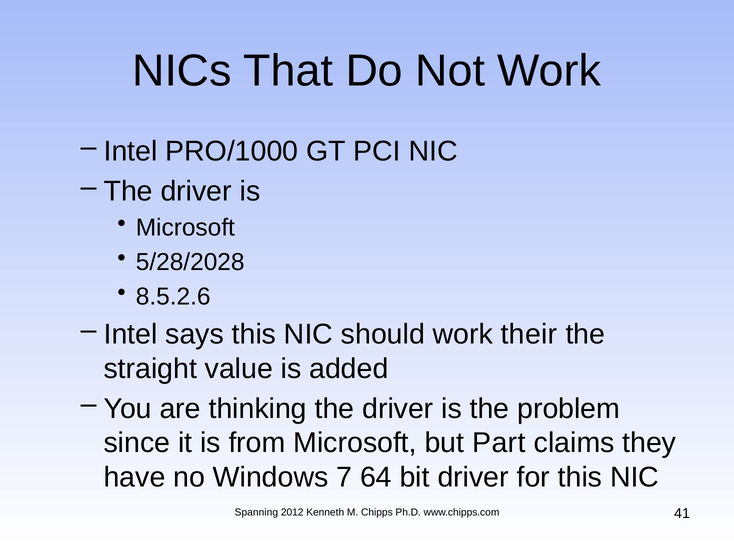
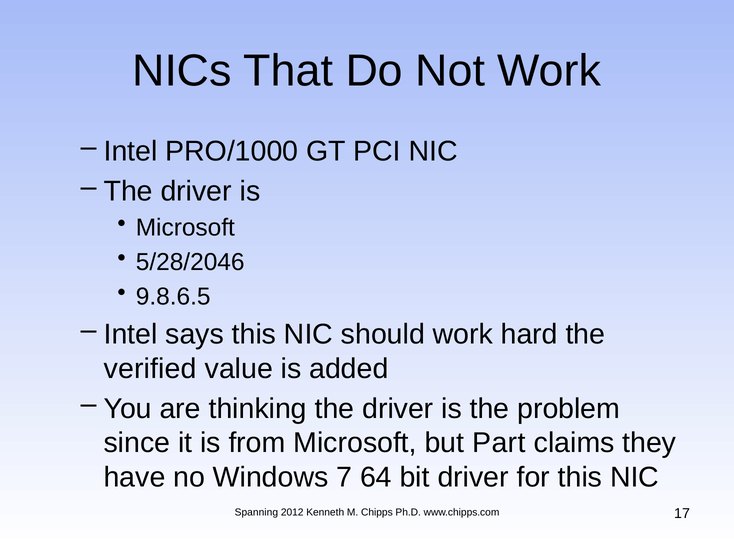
5/28/2028: 5/28/2028 -> 5/28/2046 (190, 262)
8.5.2.6: 8.5.2.6 -> 9.8.6.5 (173, 296)
their: their -> hard (529, 334)
straight: straight -> verified (150, 368)
41: 41 -> 17 (682, 513)
